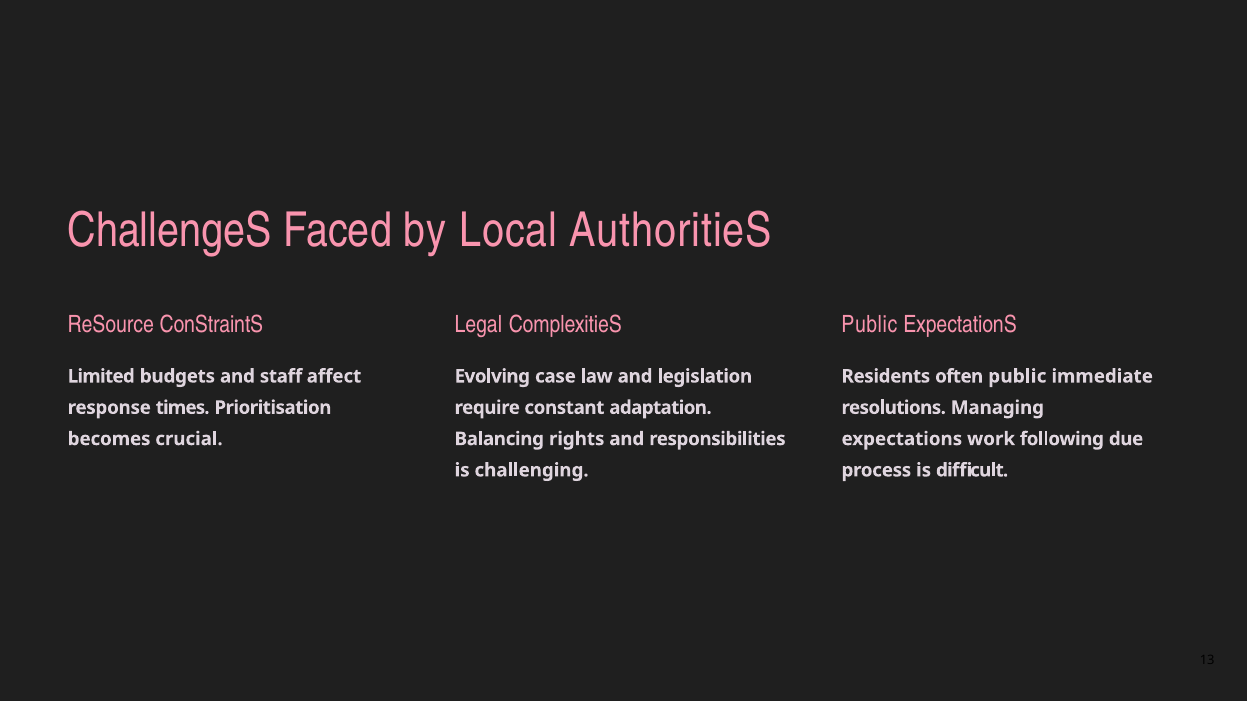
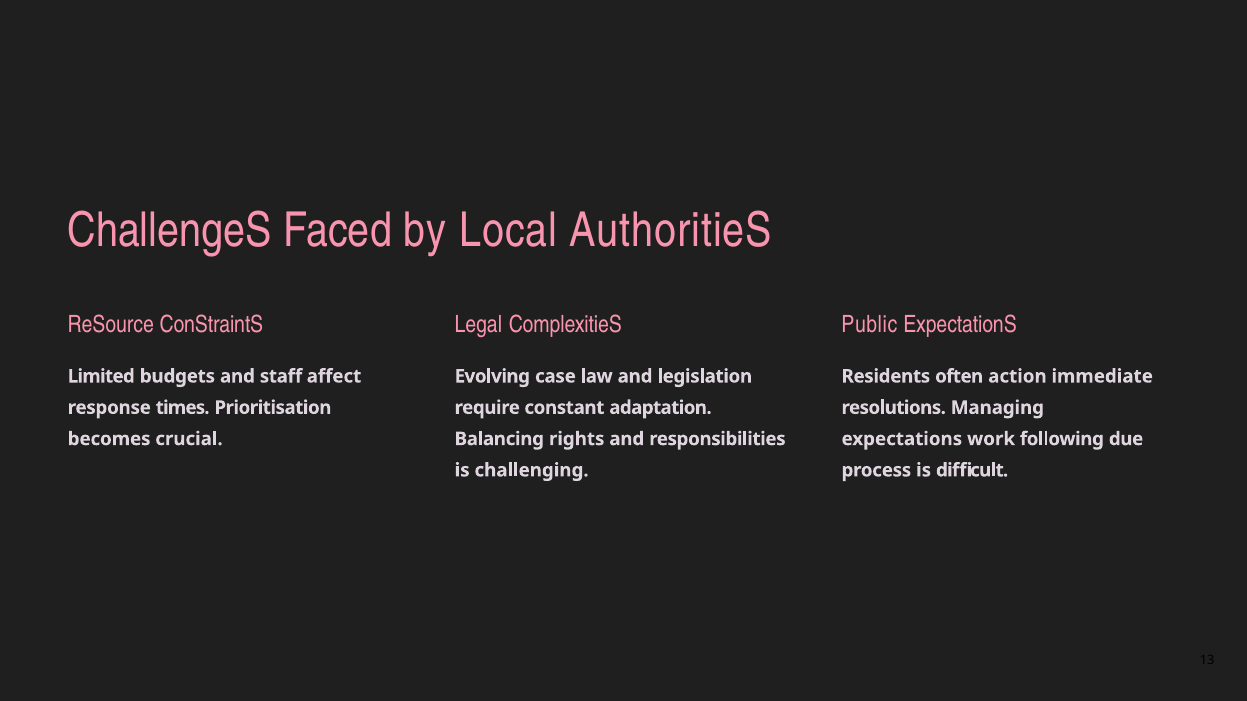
often public: public -> action (1017, 377)
